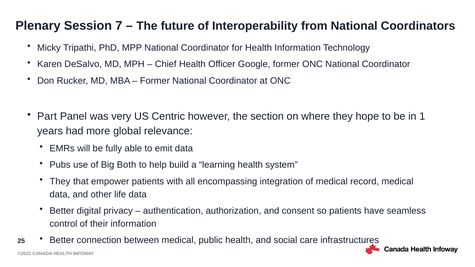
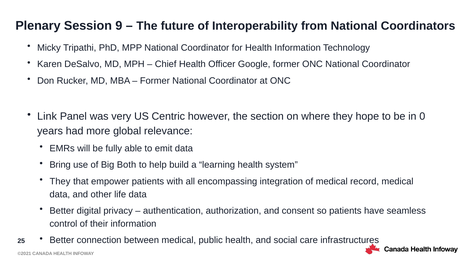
7: 7 -> 9 (119, 26)
Part: Part -> Link (47, 116)
1: 1 -> 0 (422, 116)
Pubs: Pubs -> Bring (60, 165)
